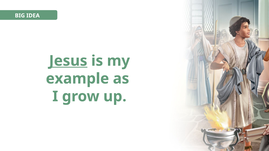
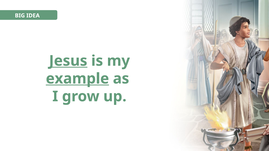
example underline: none -> present (77, 79)
